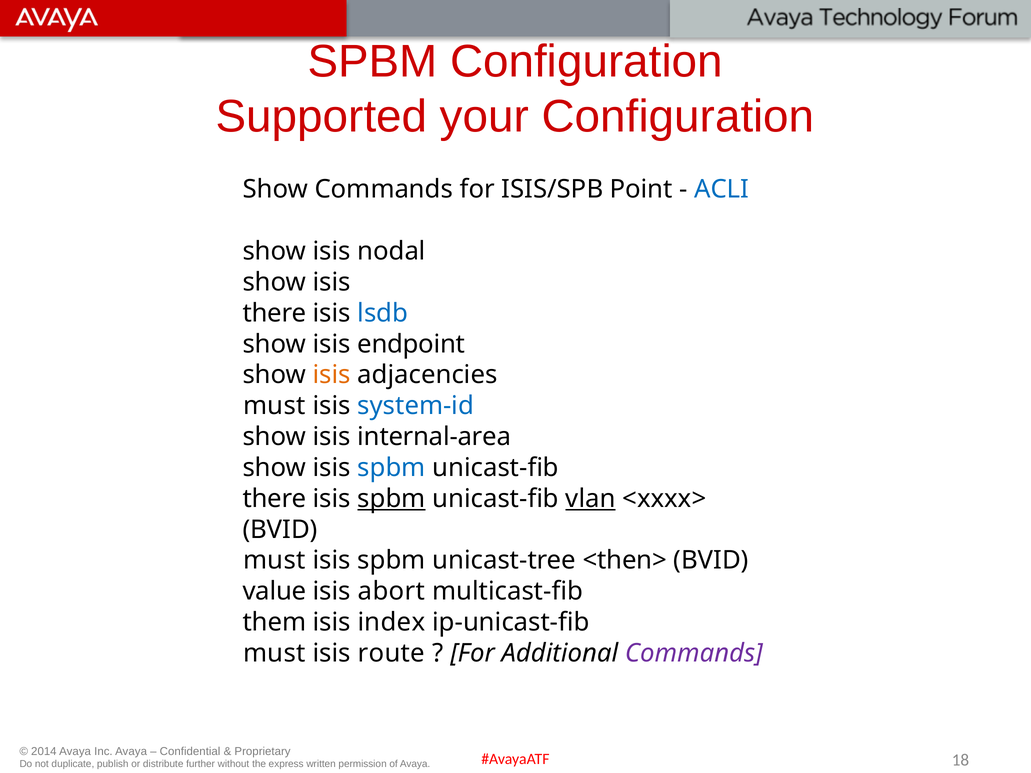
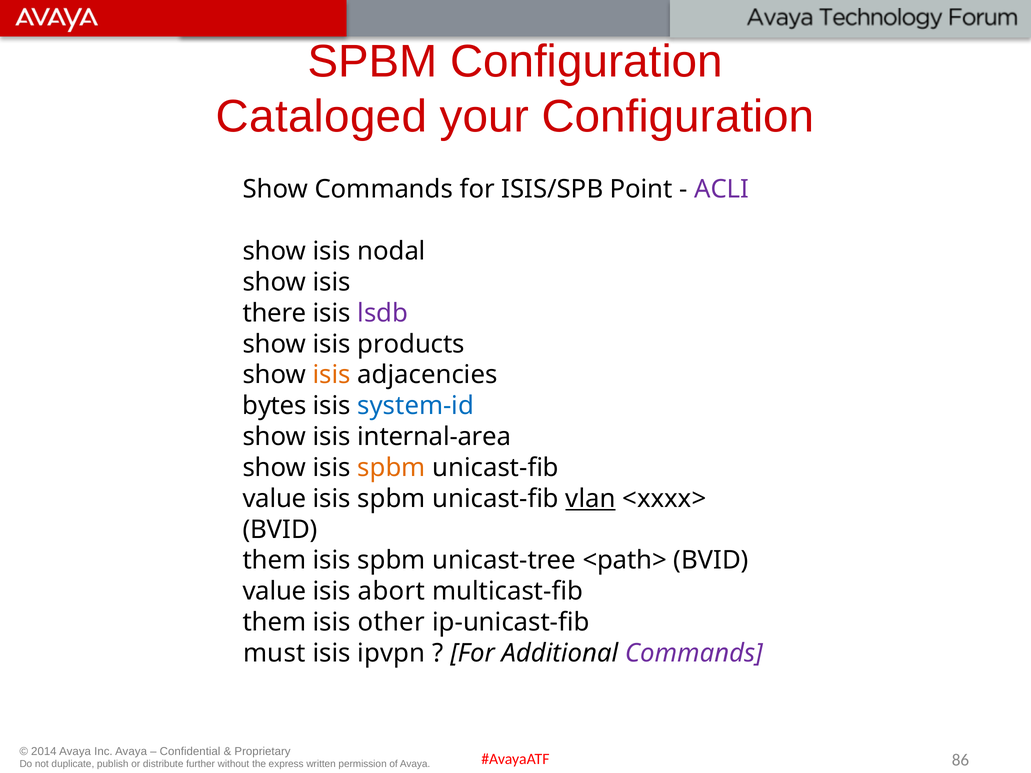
Supported: Supported -> Cataloged (321, 117)
ACLI colour: blue -> purple (722, 189)
lsdb colour: blue -> purple (383, 313)
endpoint: endpoint -> products (411, 344)
must: must -> bytes (275, 406)
spbm colour: blue -> orange (392, 468)
there: there -> value (274, 499)
spbm underline: present -> none (392, 499)
must: must -> them (274, 561)
<then>: <then> -> <path> (625, 561)
index: index -> other (391, 623)
route: route -> ipvpn (391, 653)
18: 18 -> 86 (960, 760)
